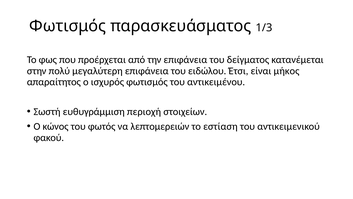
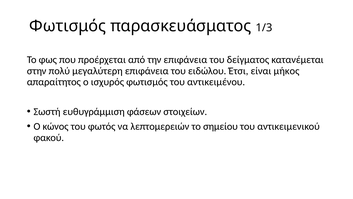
περιοχή: περιοχή -> φάσεων (144, 111)
εστίαση: εστίαση -> σημείου (220, 126)
